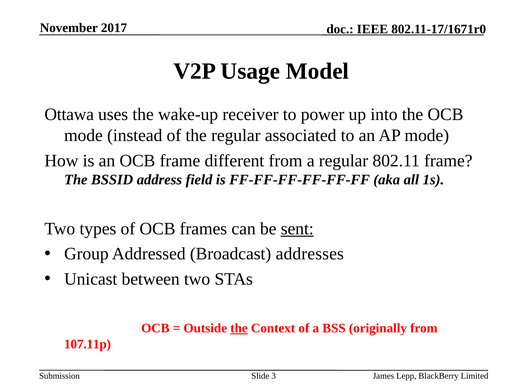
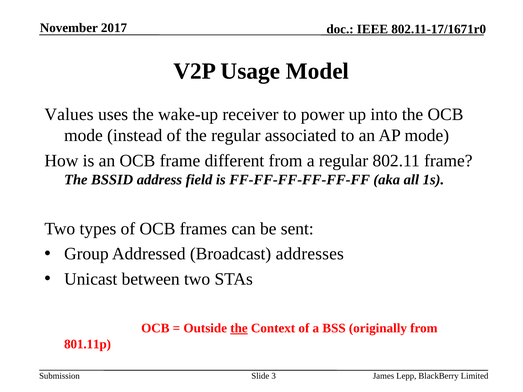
Ottawa: Ottawa -> Values (69, 115)
sent underline: present -> none (297, 229)
107.11p: 107.11p -> 801.11p (88, 344)
